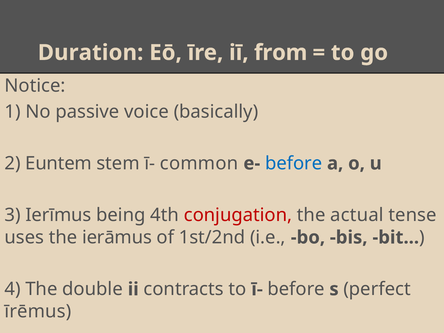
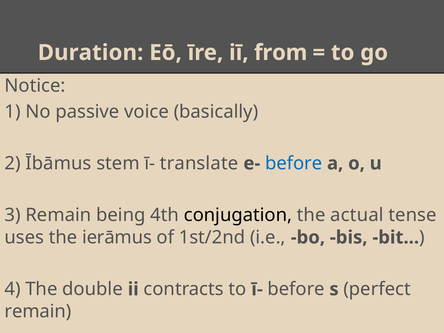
Euntem: Euntem -> Ībāmus (58, 163)
common: common -> translate (199, 163)
3 Ierīmus: Ierīmus -> Remain (58, 215)
conjugation colour: red -> black (238, 215)
īrēmus: īrēmus -> remain (38, 311)
